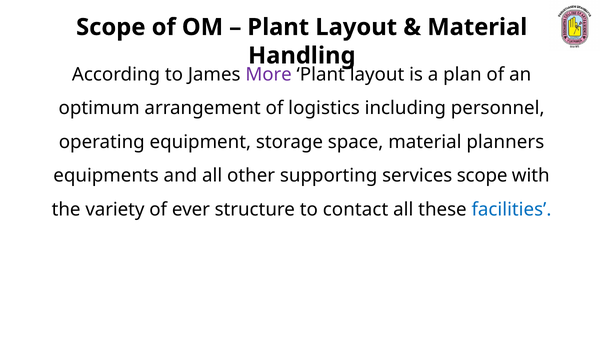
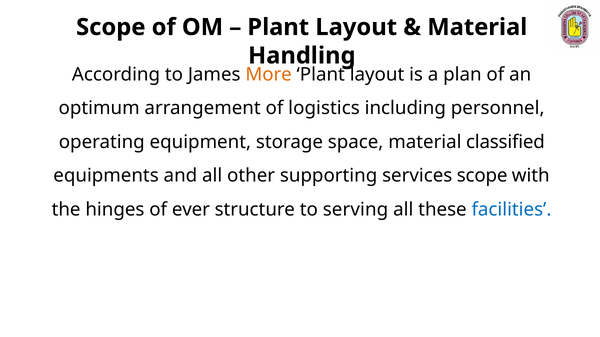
More colour: purple -> orange (269, 75)
planners: planners -> classified (505, 142)
variety: variety -> hinges (115, 210)
contact: contact -> serving (355, 210)
